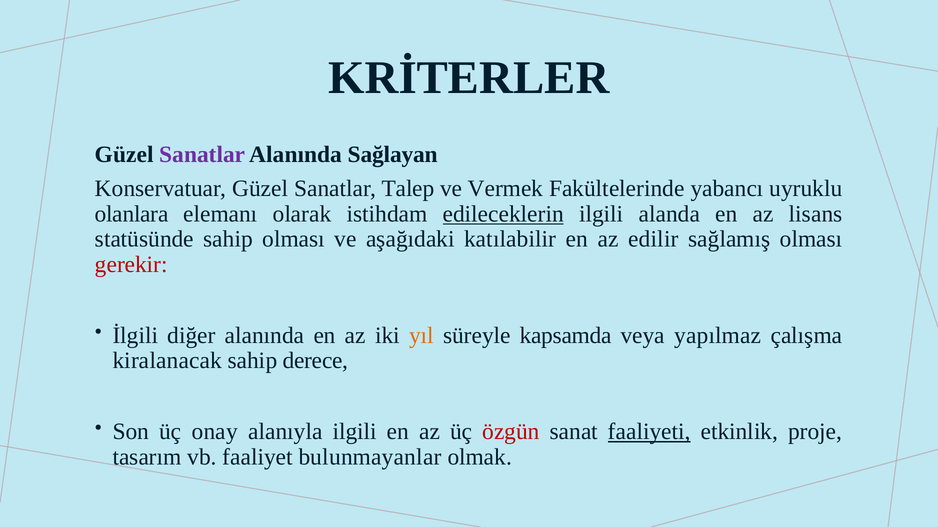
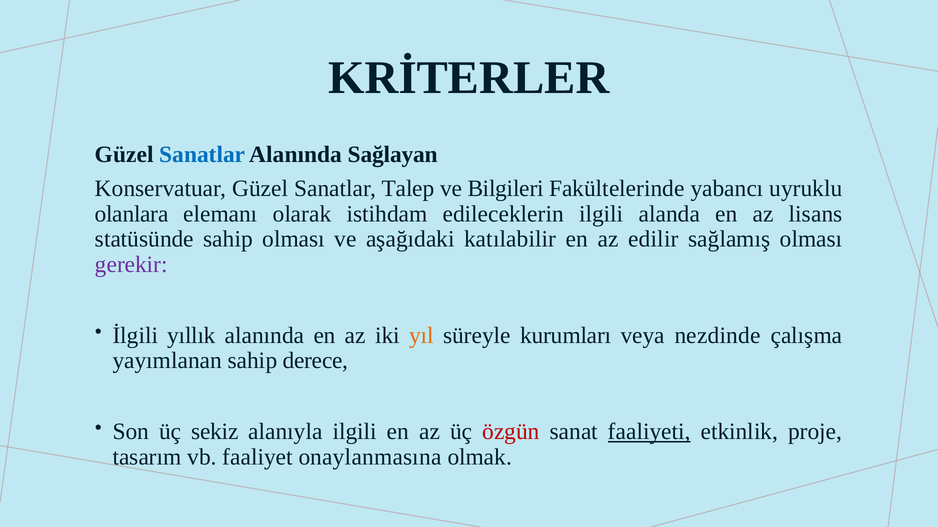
Sanatlar colour: purple -> blue (202, 155)
Vermek: Vermek -> Bilgileri (506, 189)
edileceklerin underline: present -> none (503, 214)
gerekir colour: red -> purple (131, 265)
diğer: diğer -> yıllık (192, 336)
kapsamda: kapsamda -> kurumları (566, 336)
yapılmaz: yapılmaz -> nezdinde (718, 336)
kiralanacak: kiralanacak -> yayımlanan (167, 361)
onay: onay -> sekiz (215, 432)
bulunmayanlar: bulunmayanlar -> onaylanmasına (370, 457)
